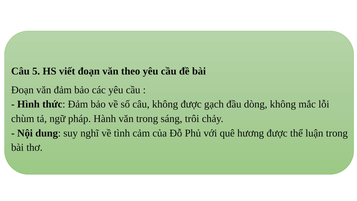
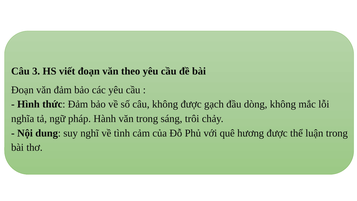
5: 5 -> 3 (36, 71)
chùm: chùm -> nghĩa (23, 119)
